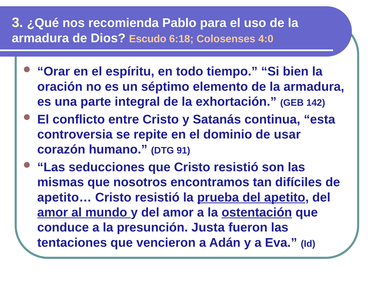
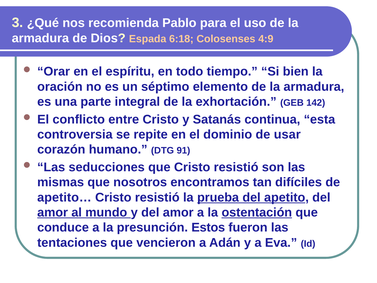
Escudo: Escudo -> Espada (148, 39)
4:0: 4:0 -> 4:9 (266, 39)
Justa: Justa -> Estos (208, 227)
